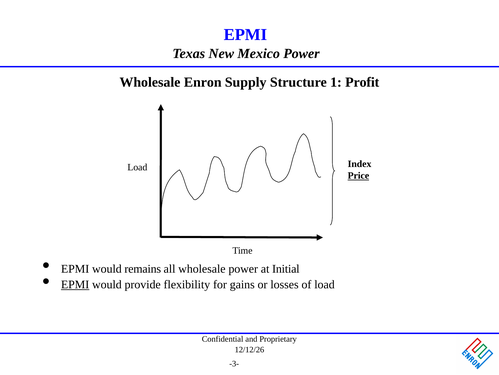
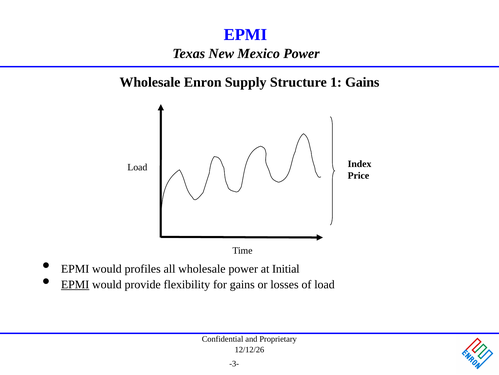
1 Profit: Profit -> Gains (362, 82)
Price underline: present -> none (358, 175)
remains: remains -> profiles (143, 268)
